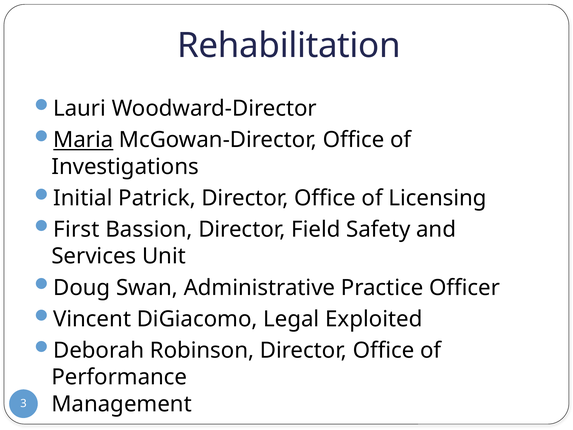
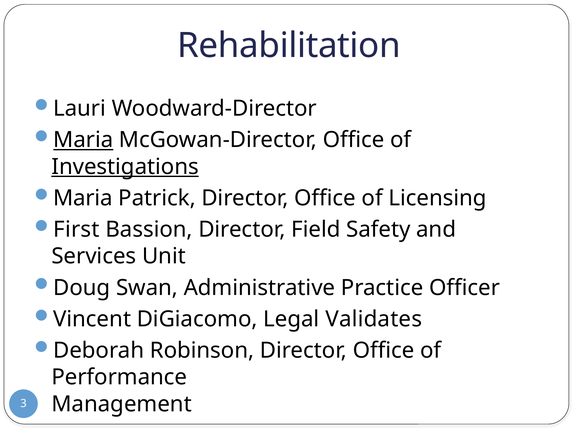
Investigations underline: none -> present (125, 167)
Initial: Initial -> Maria (83, 198)
Exploited: Exploited -> Validates (374, 319)
